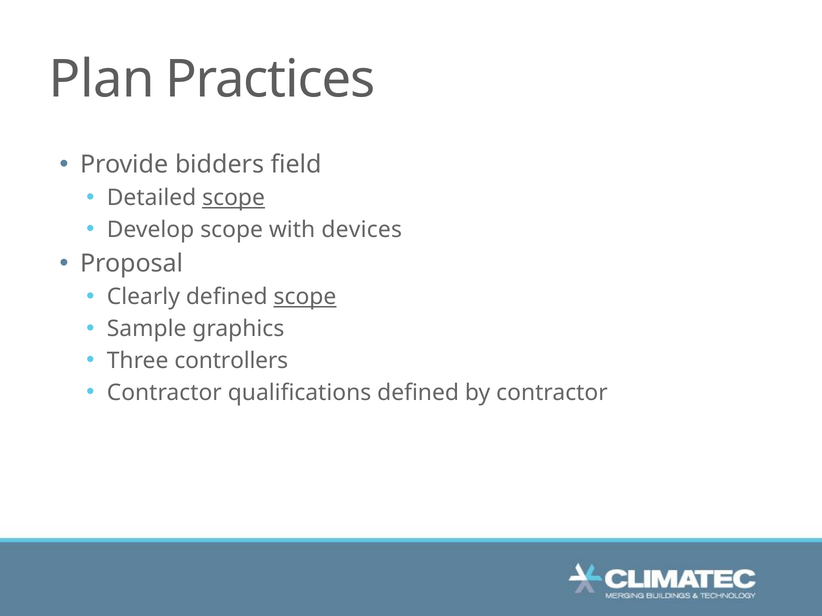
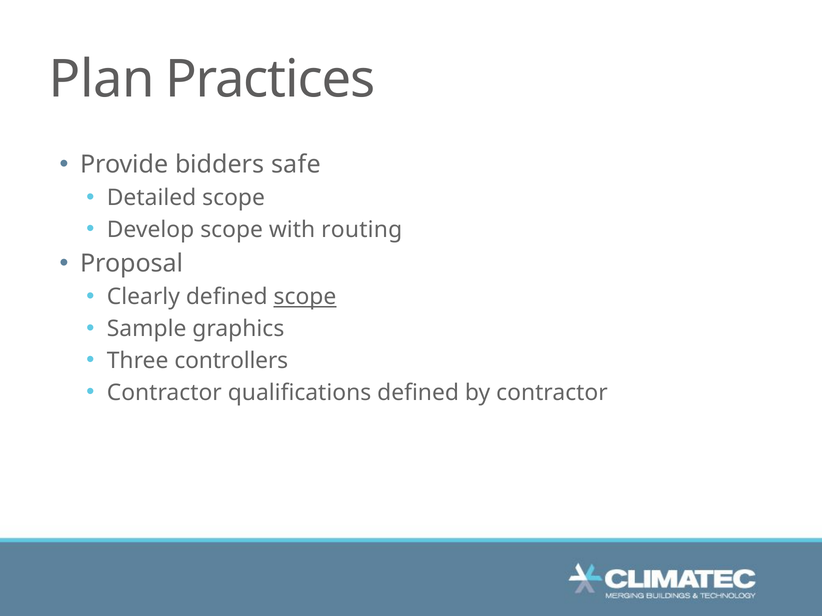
field: field -> safe (296, 165)
scope underline: present -> none (234, 198)
devices: devices -> routing (362, 230)
